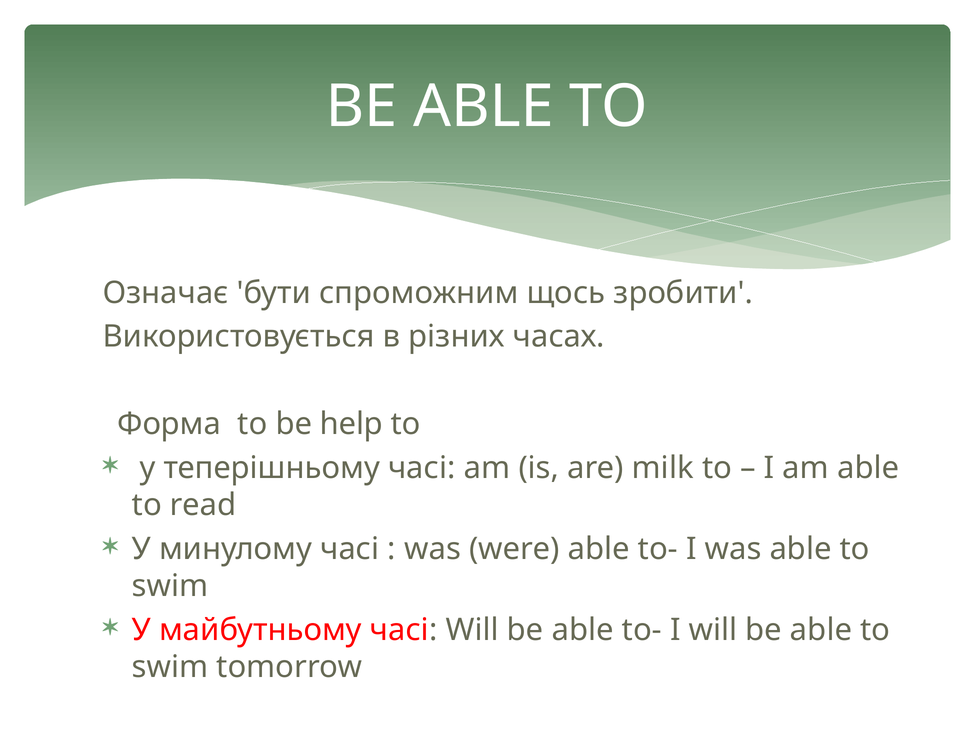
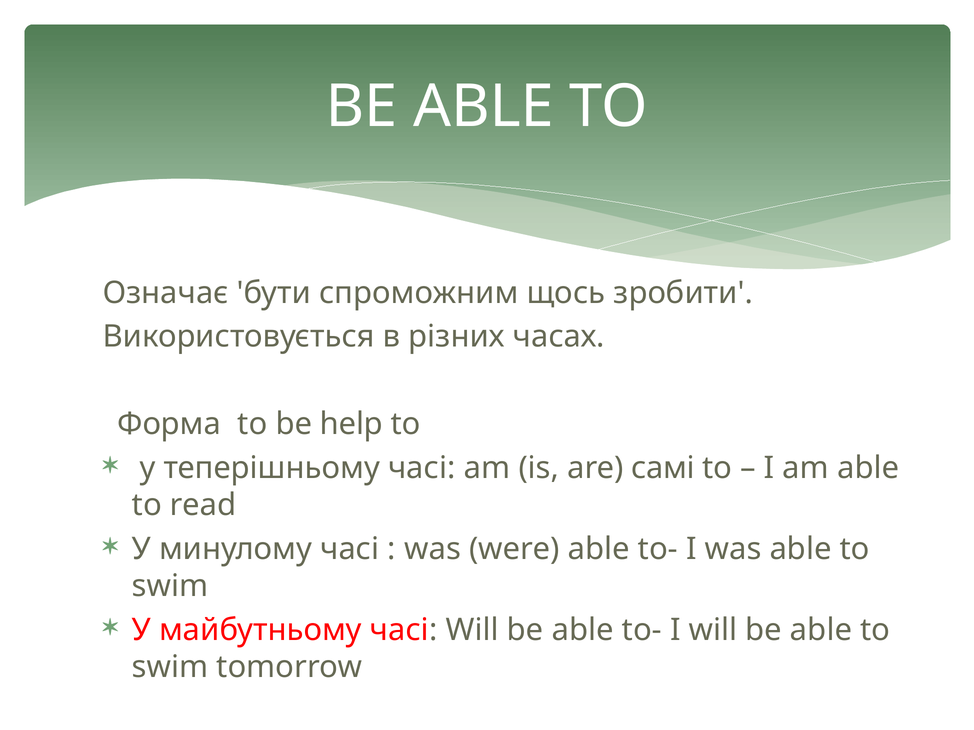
milk: milk -> самі (663, 468)
